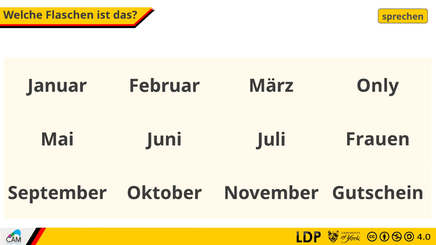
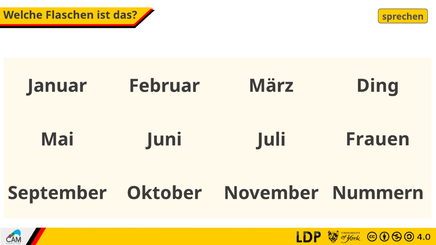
Only: Only -> Ding (378, 86)
Gutschein: Gutschein -> Nummern (378, 193)
